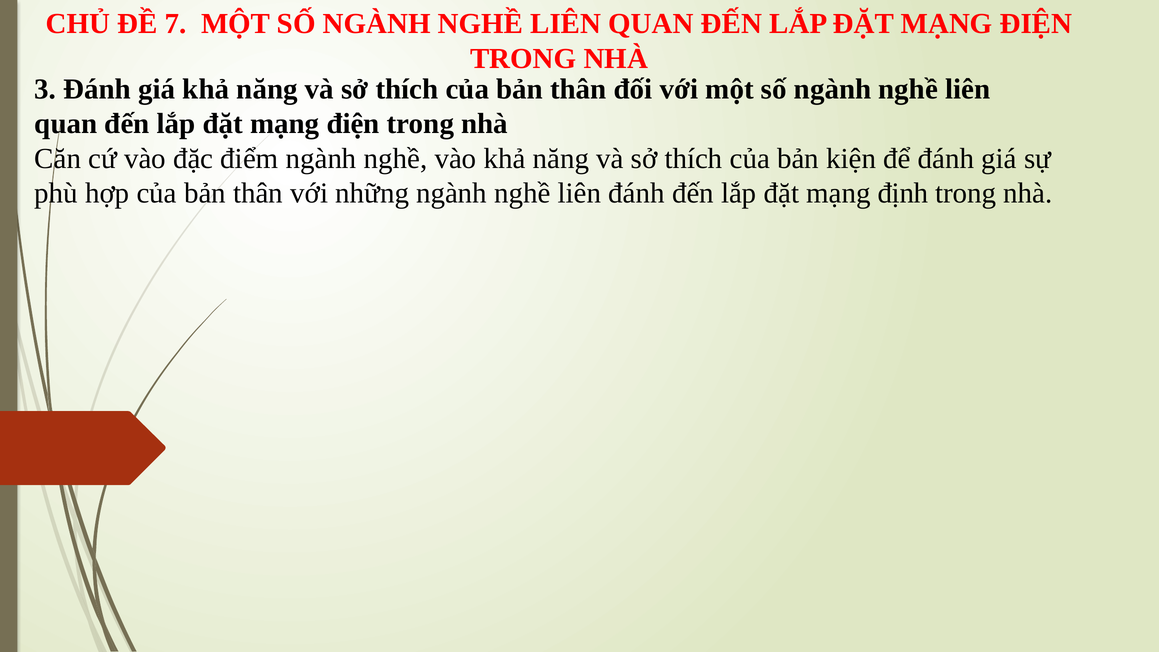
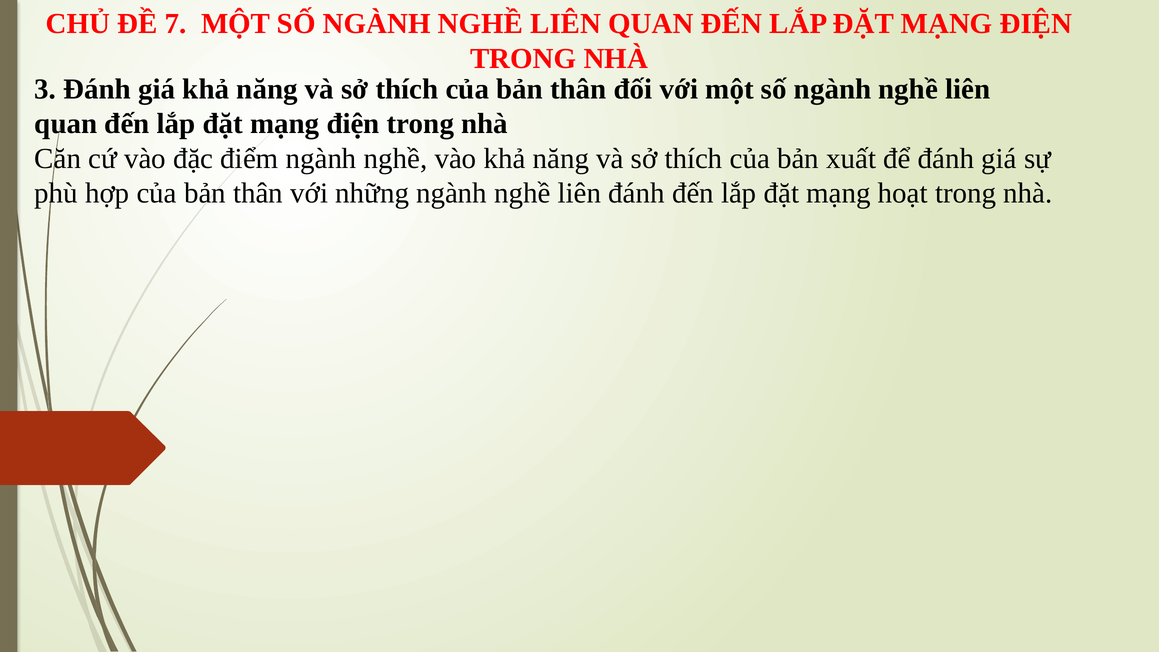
kiện: kiện -> xuất (851, 159)
định: định -> hoạt (903, 193)
